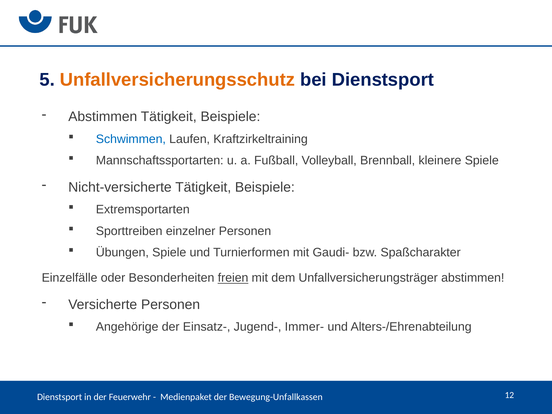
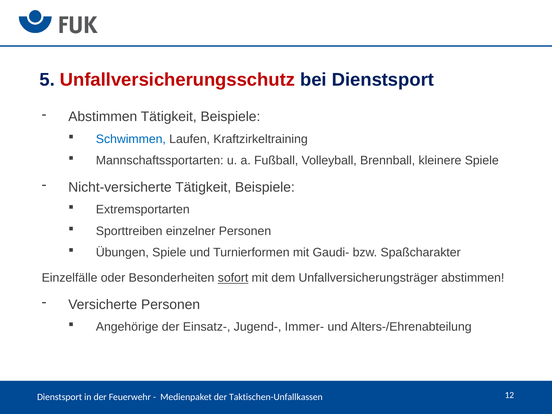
Unfallversicherungsschutz colour: orange -> red (177, 80)
freien: freien -> sofort (233, 278)
Bewegung-Unfallkassen: Bewegung-Unfallkassen -> Taktischen-Unfallkassen (276, 397)
